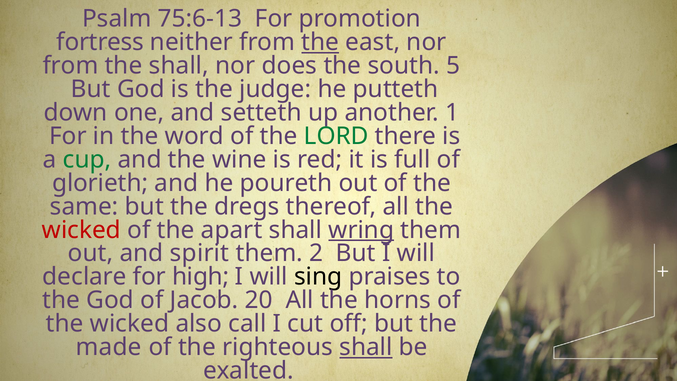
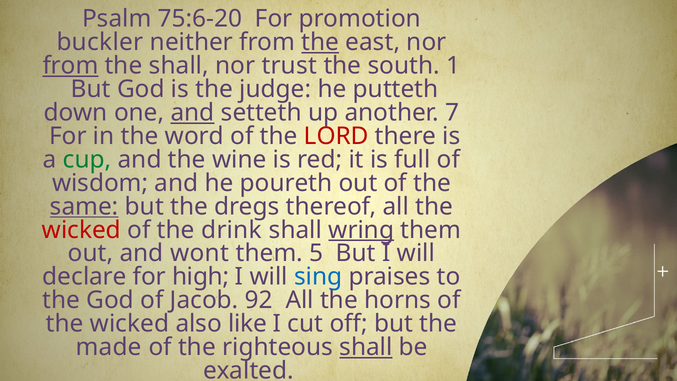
75:6-13: 75:6-13 -> 75:6-20 (200, 19)
fortress: fortress -> buckler (100, 42)
from underline: none -> present (71, 66)
does: does -> trust (289, 66)
5: 5 -> 1 (453, 66)
and underline: none -> present (192, 113)
1: 1 -> 7 (452, 113)
LORD colour: green -> red (336, 136)
glorieth: glorieth -> wisdom (100, 183)
same underline: none -> present (84, 206)
apart: apart -> drink (232, 230)
spirit: spirit -> wont (200, 253)
2: 2 -> 5 (316, 253)
sing colour: black -> blue (318, 277)
20: 20 -> 92 (259, 300)
call: call -> like (248, 324)
